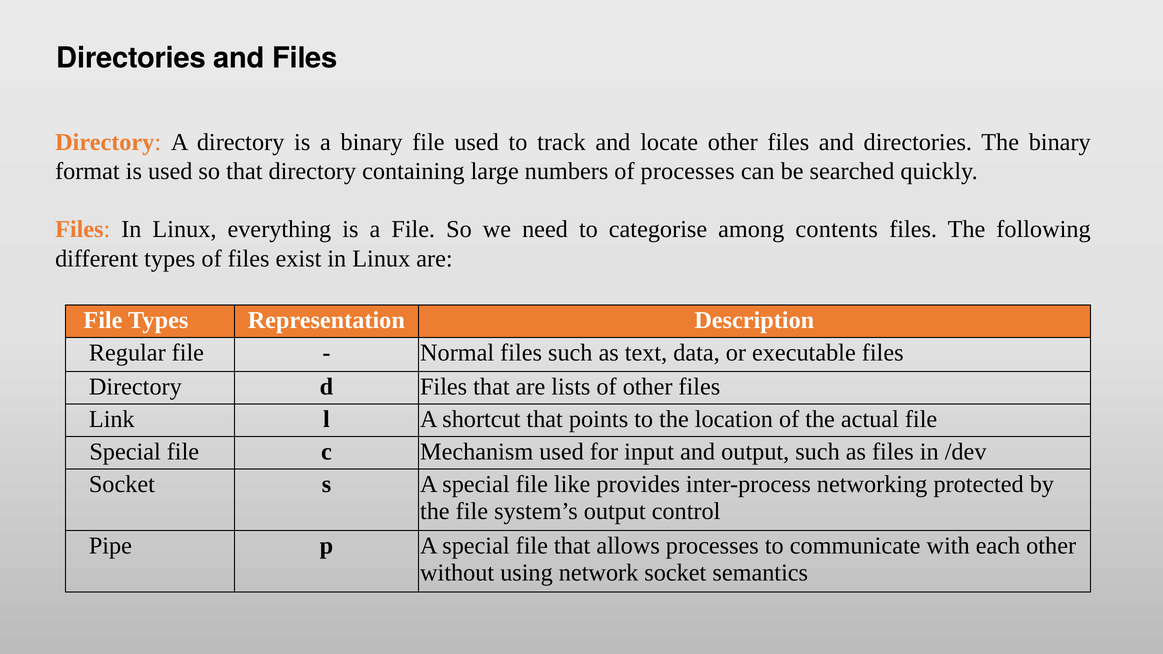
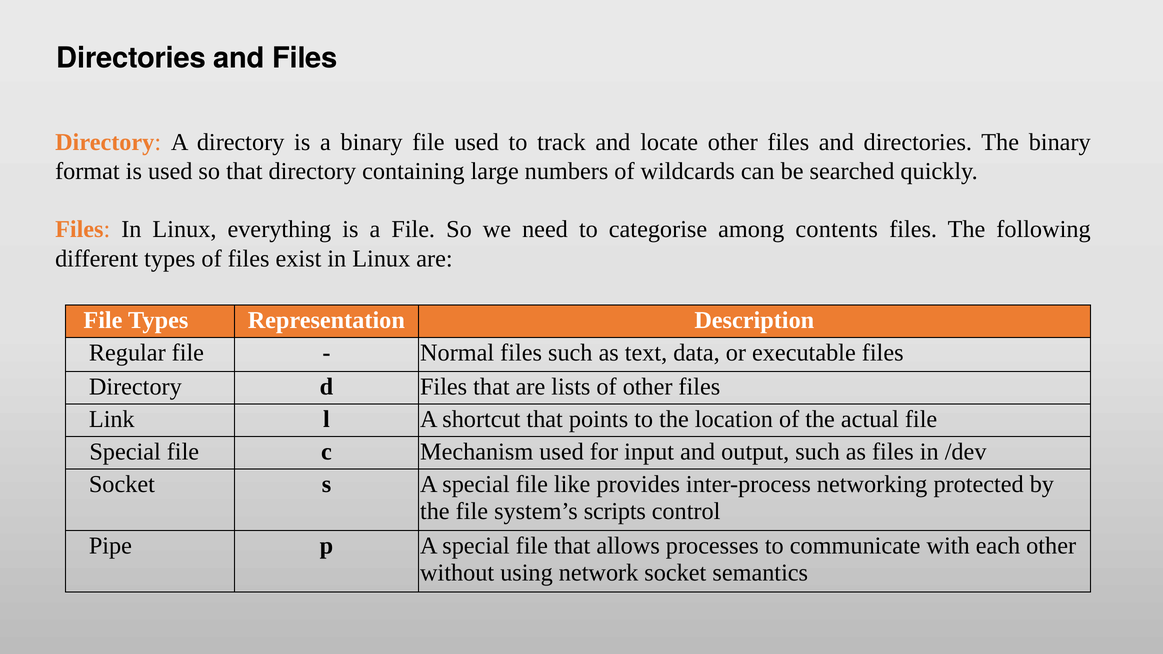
of processes: processes -> wildcards (688, 171)
system’s output: output -> scripts (615, 511)
